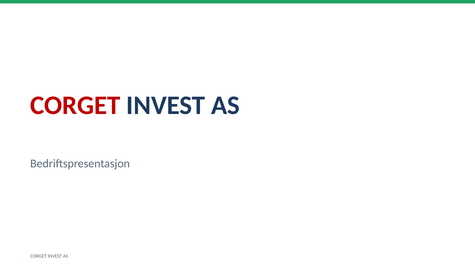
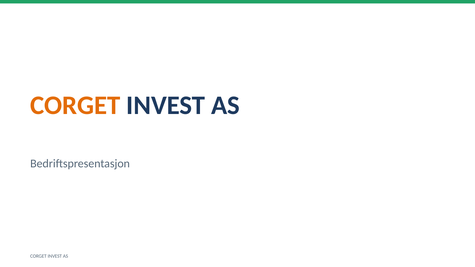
CORGET colour: red -> orange (75, 105)
